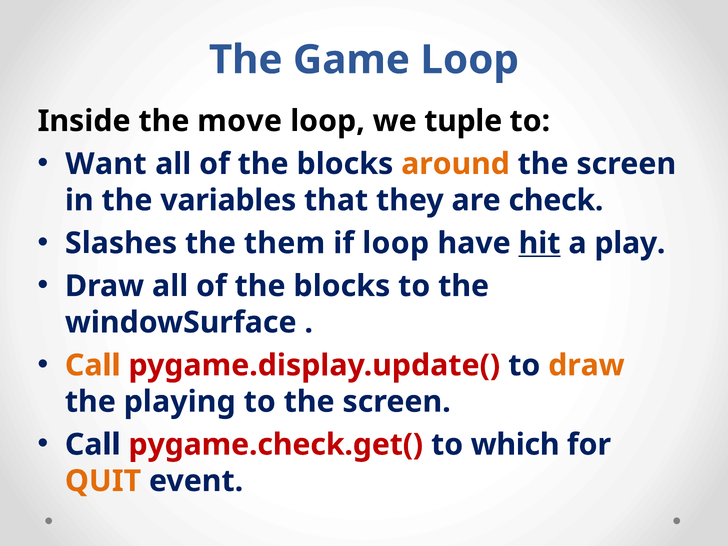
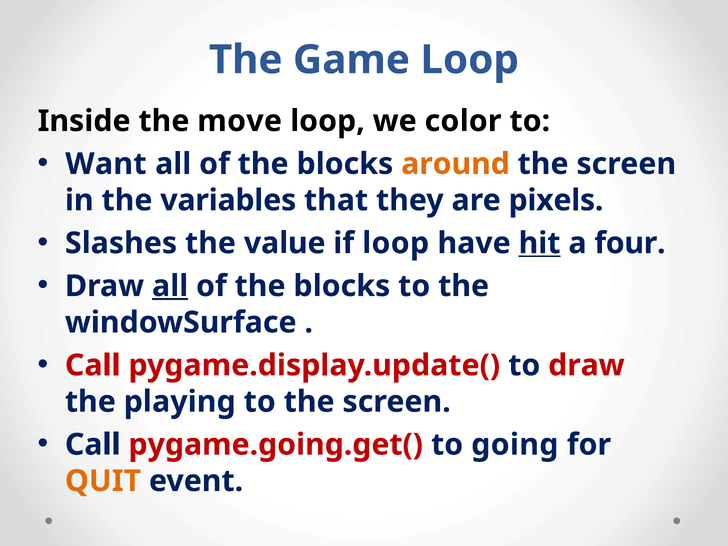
tuple: tuple -> color (463, 121)
check: check -> pixels (556, 200)
them: them -> value (285, 243)
play: play -> four (630, 243)
all underline: none -> present (170, 286)
Call colour: orange -> red (93, 365)
draw colour: orange -> red (586, 365)
pygame.check.get(: pygame.check.get( -> pygame.going.get( (276, 445)
which: which -> going (515, 445)
